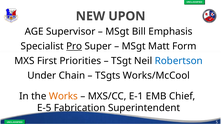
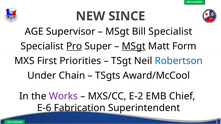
UPON: UPON -> SINCE (127, 16)
Bill Emphasis: Emphasis -> Specialist (170, 32)
MSgt underline: none -> present (134, 46)
Works/McCool: Works/McCool -> Award/McCool (156, 76)
Works colour: orange -> purple (63, 96)
E-1: E-1 -> E-2 (136, 96)
E-5: E-5 -> E-6 (44, 108)
